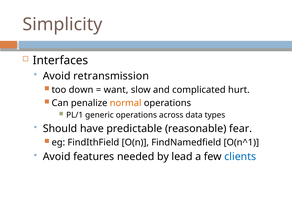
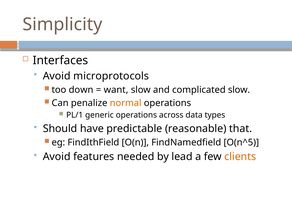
retransmission: retransmission -> microprotocols (111, 76)
complicated hurt: hurt -> slow (239, 90)
fear: fear -> that (241, 129)
O(n^1: O(n^1 -> O(n^5 (241, 142)
clients colour: blue -> orange (240, 157)
